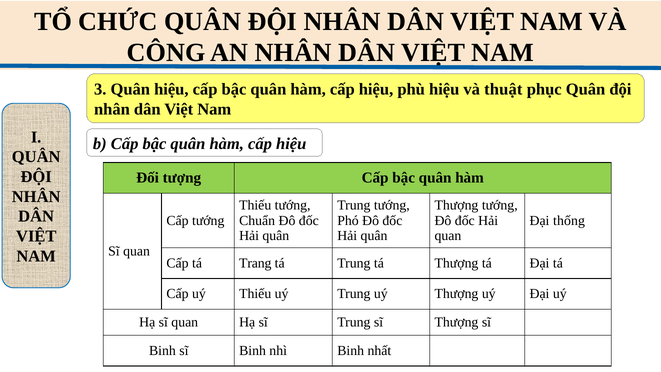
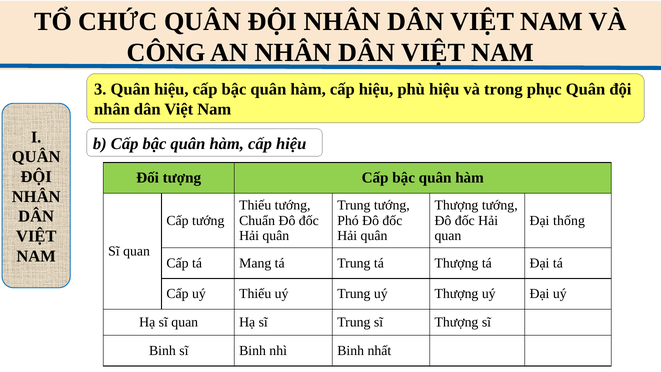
thuật: thuật -> trong (503, 89)
Trang: Trang -> Mang (255, 263)
